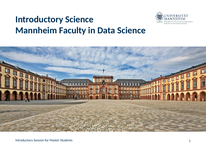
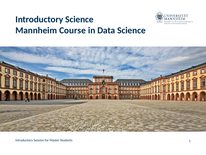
Faculty: Faculty -> Course (72, 30)
